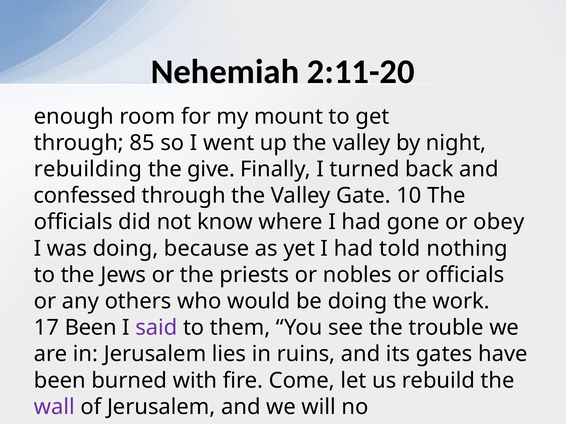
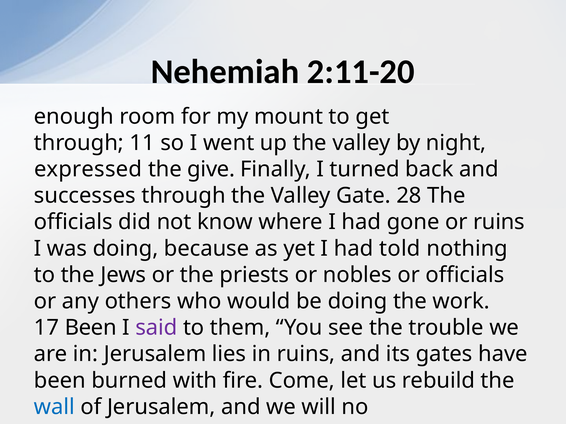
85: 85 -> 11 (142, 143)
rebuilding: rebuilding -> expressed (88, 169)
confessed: confessed -> successes (85, 196)
10: 10 -> 28 (409, 196)
or obey: obey -> ruins (499, 222)
wall colour: purple -> blue (54, 407)
